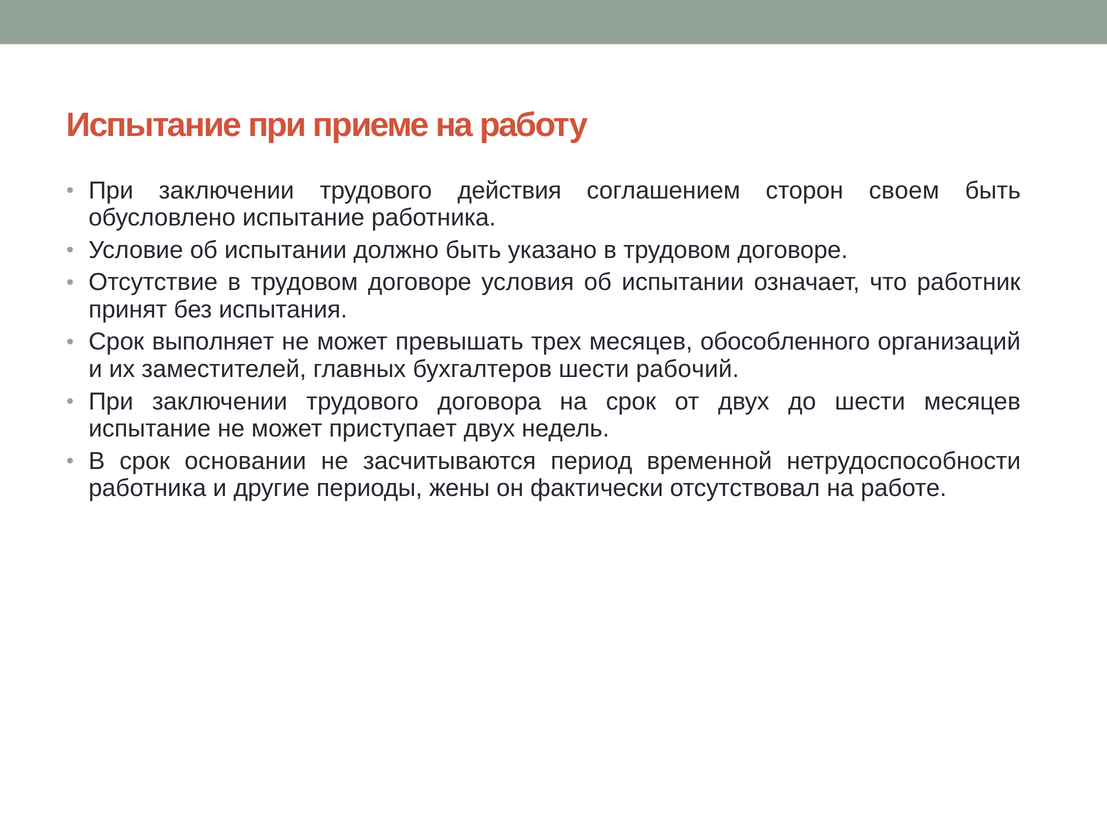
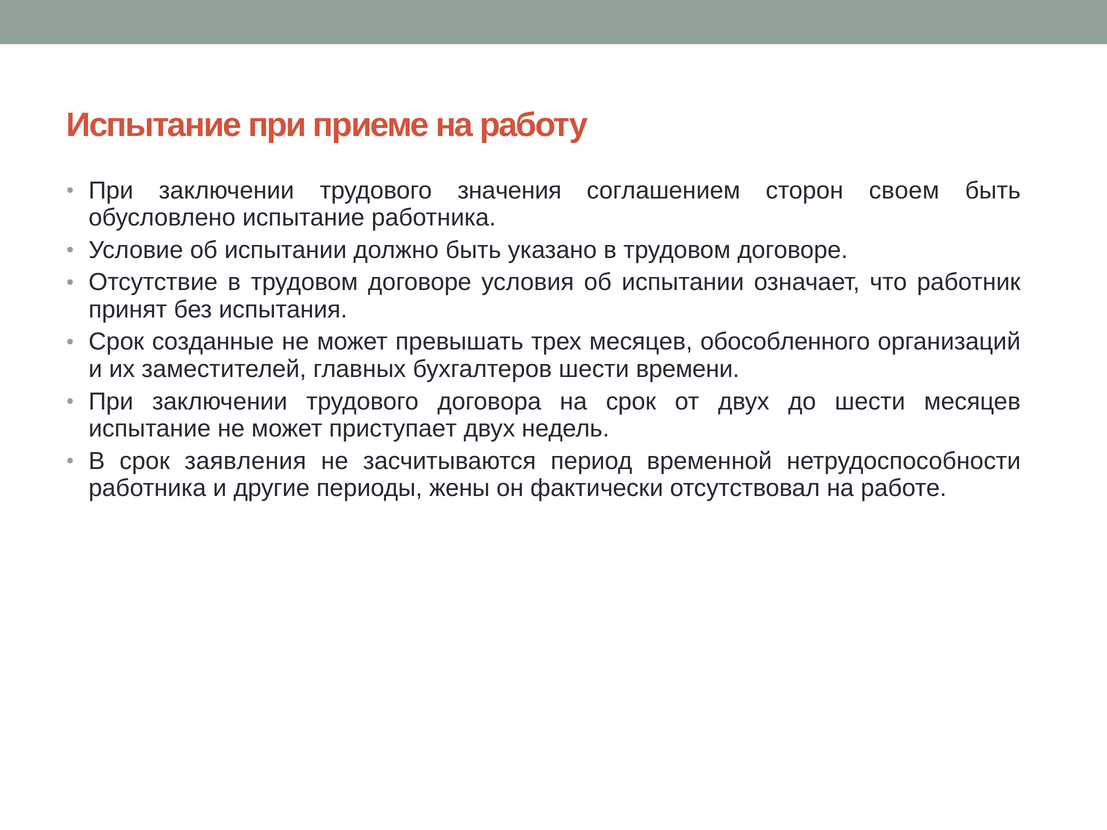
действия: действия -> значения (510, 191)
выполняет: выполняет -> созданные (213, 342)
рабочий: рабочий -> времени (688, 369)
основании: основании -> заявления (245, 461)
